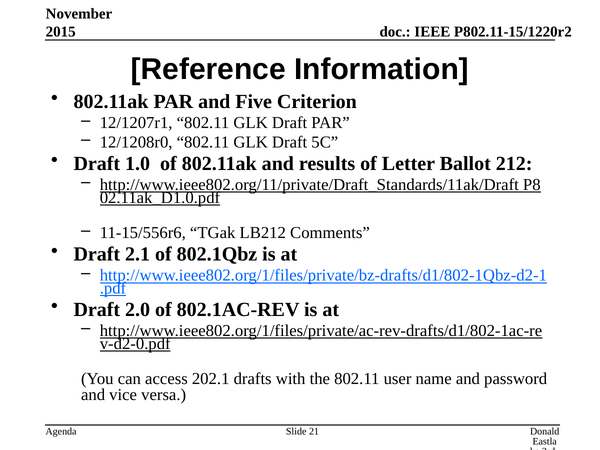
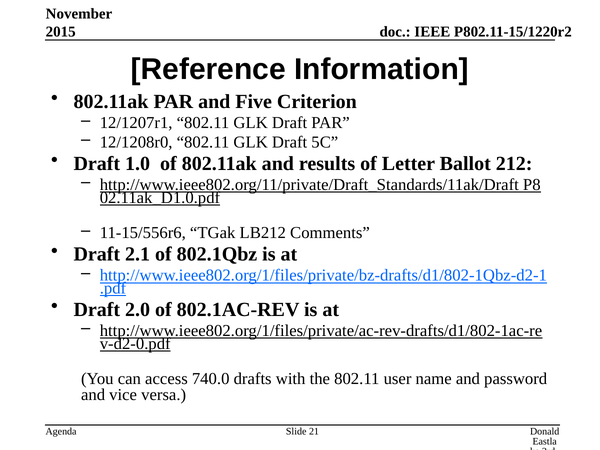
202.1: 202.1 -> 740.0 (211, 379)
